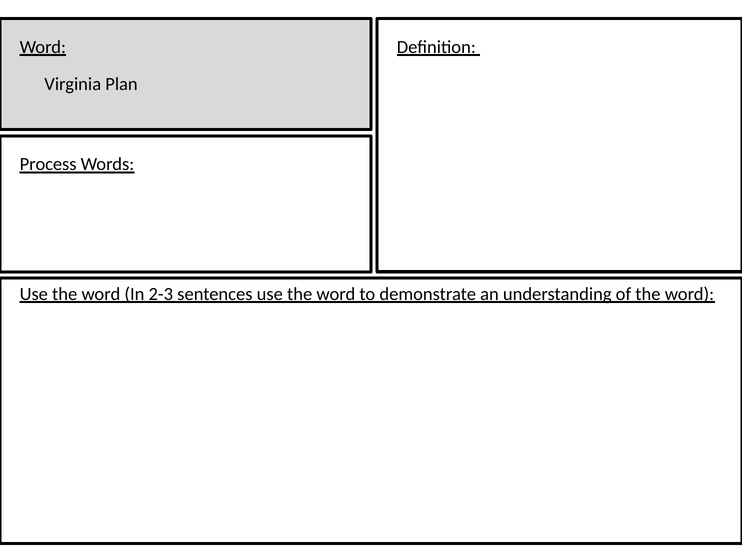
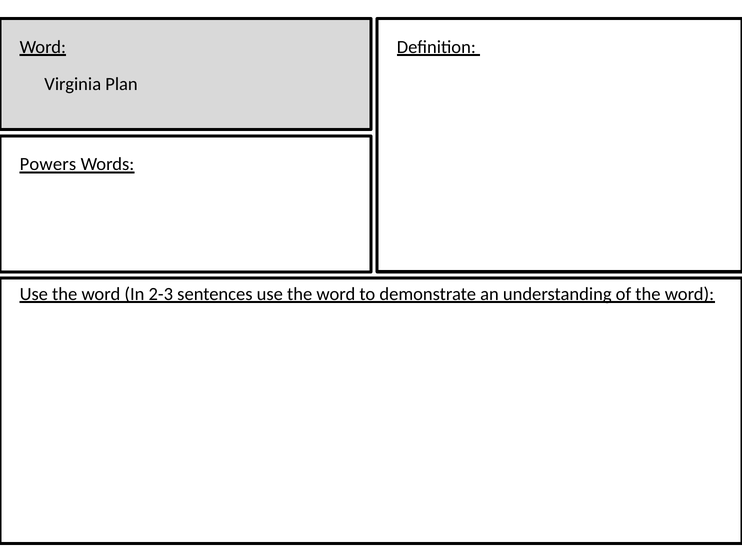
Process: Process -> Powers (48, 164)
